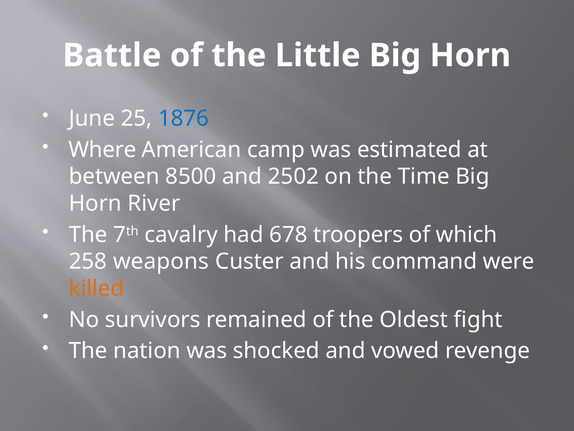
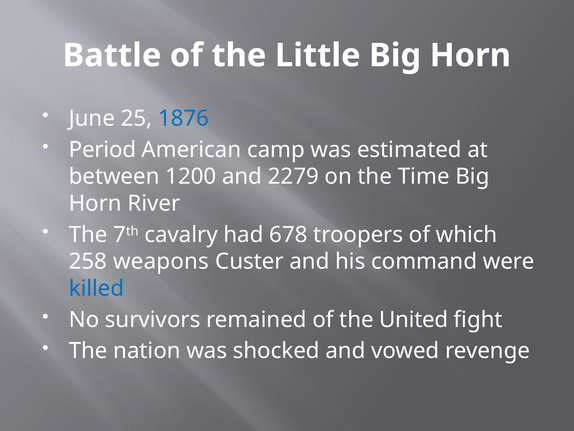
Where: Where -> Period (102, 150)
8500: 8500 -> 1200 (191, 176)
2502: 2502 -> 2279 (293, 176)
killed colour: orange -> blue (97, 288)
Oldest: Oldest -> United (414, 319)
